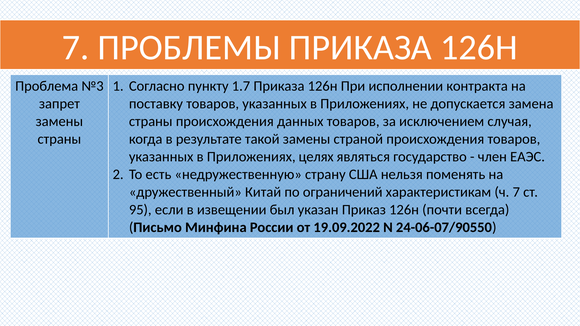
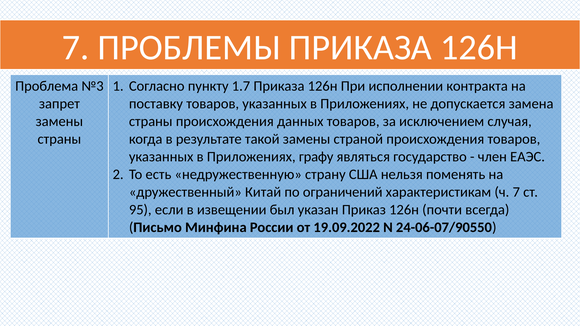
целях: целях -> графу (316, 157)
